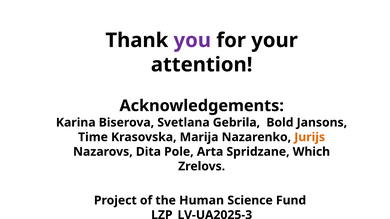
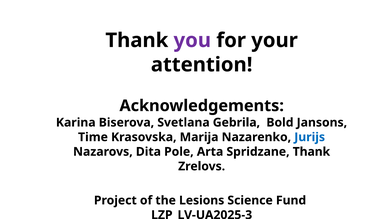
Jurijs colour: orange -> blue (310, 137)
Spridzane Which: Which -> Thank (311, 152)
Human: Human -> Lesions (202, 201)
